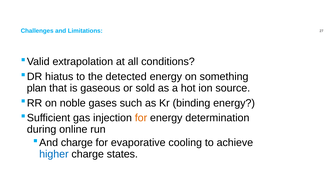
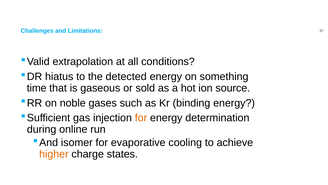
plan: plan -> time (37, 88)
charge: charge -> isomer (77, 142)
higher colour: blue -> orange (54, 154)
